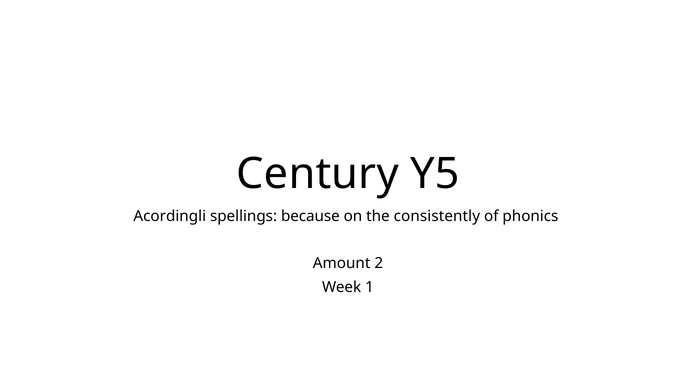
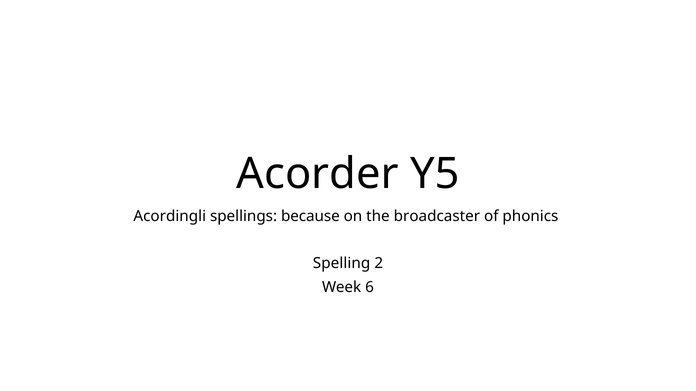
Century: Century -> Acorder (318, 174)
consistently: consistently -> broadcaster (437, 216)
Amount: Amount -> Spelling (342, 264)
1: 1 -> 6 (370, 287)
